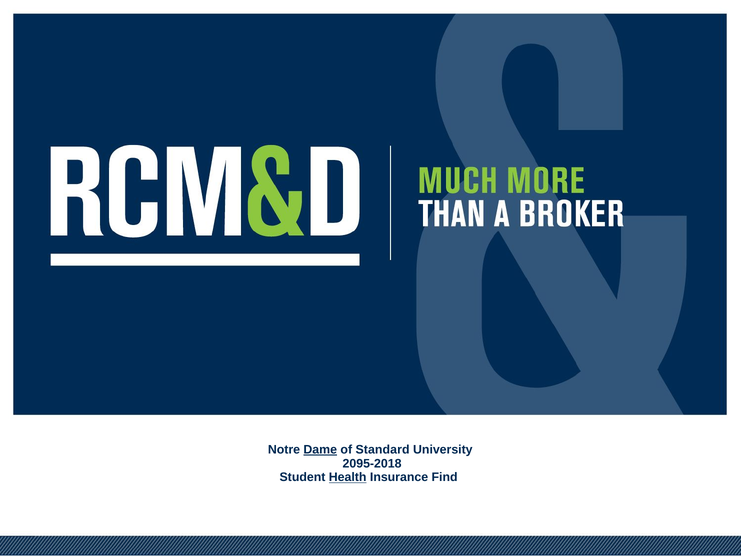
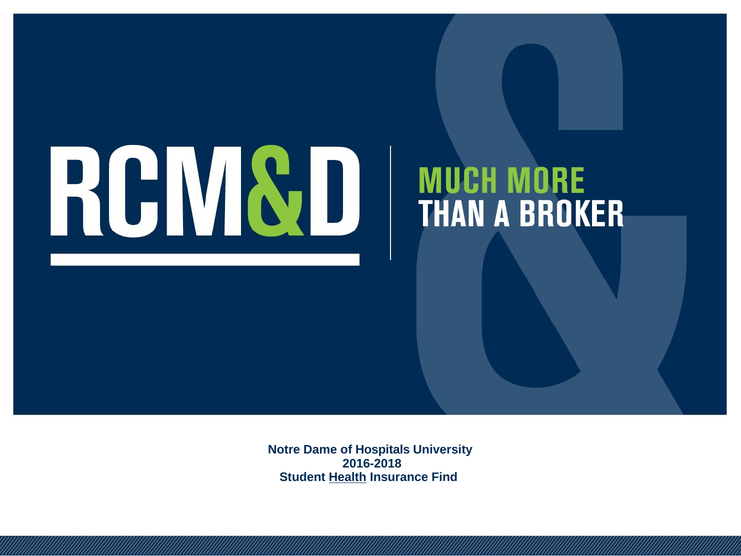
Dame underline: present -> none (320, 450)
Standard: Standard -> Hospitals (383, 450)
2095-2018: 2095-2018 -> 2016-2018 (372, 463)
